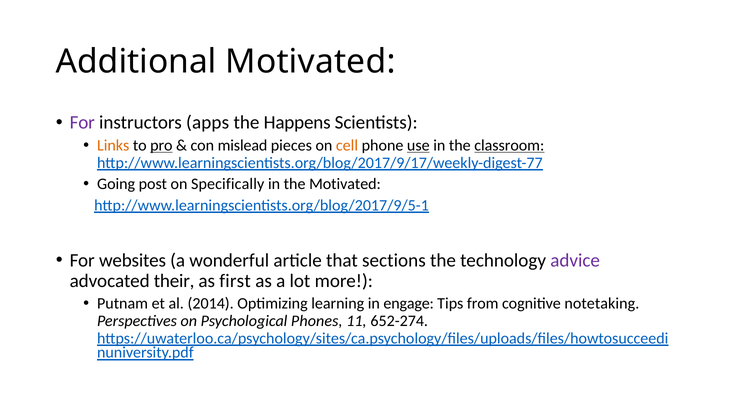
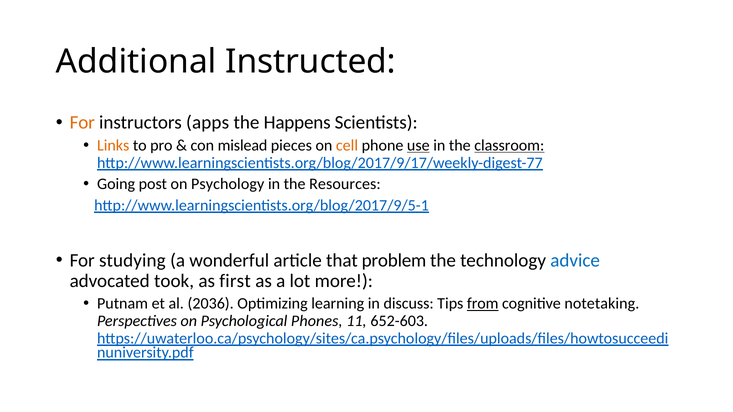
Additional Motivated: Motivated -> Instructed (311, 62)
For colour: purple -> orange (82, 123)
pro underline: present -> none (161, 145)
Specifically: Specifically -> Psychology (228, 184)
the Motivated: Motivated -> Resources (345, 184)
websites: websites -> studying (132, 261)
sections: sections -> problem (394, 261)
advice colour: purple -> blue (575, 261)
their: their -> took (174, 281)
2014: 2014 -> 2036 (211, 304)
engage: engage -> discuss (409, 304)
from underline: none -> present (483, 304)
652-274: 652-274 -> 652-603 (399, 321)
